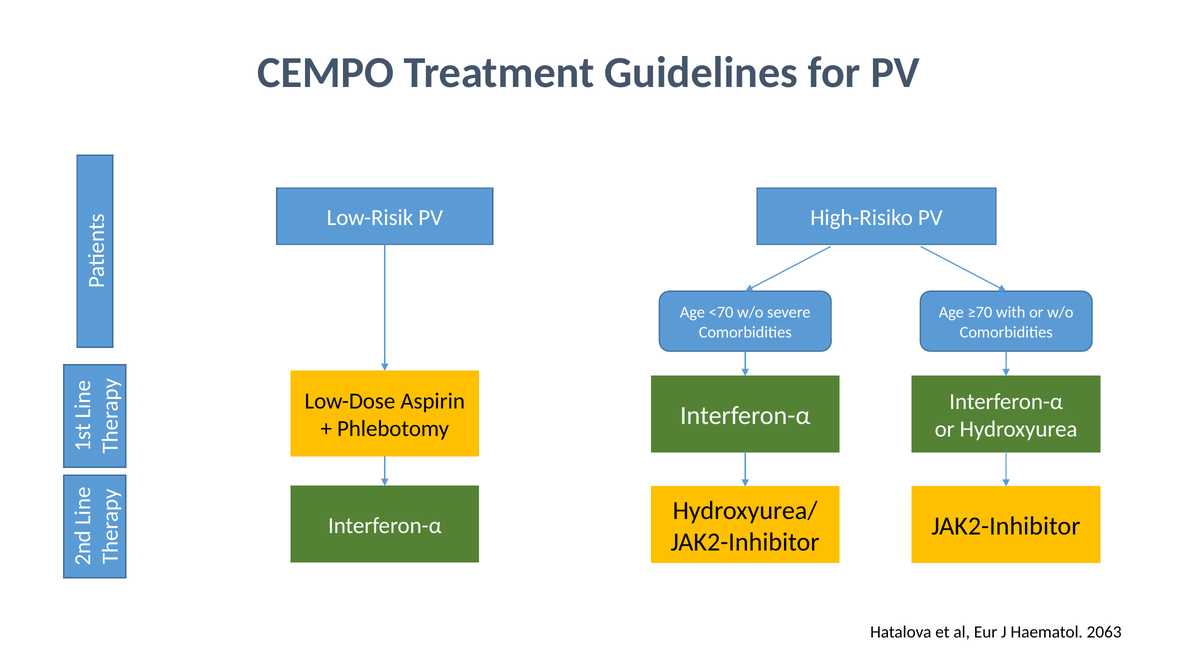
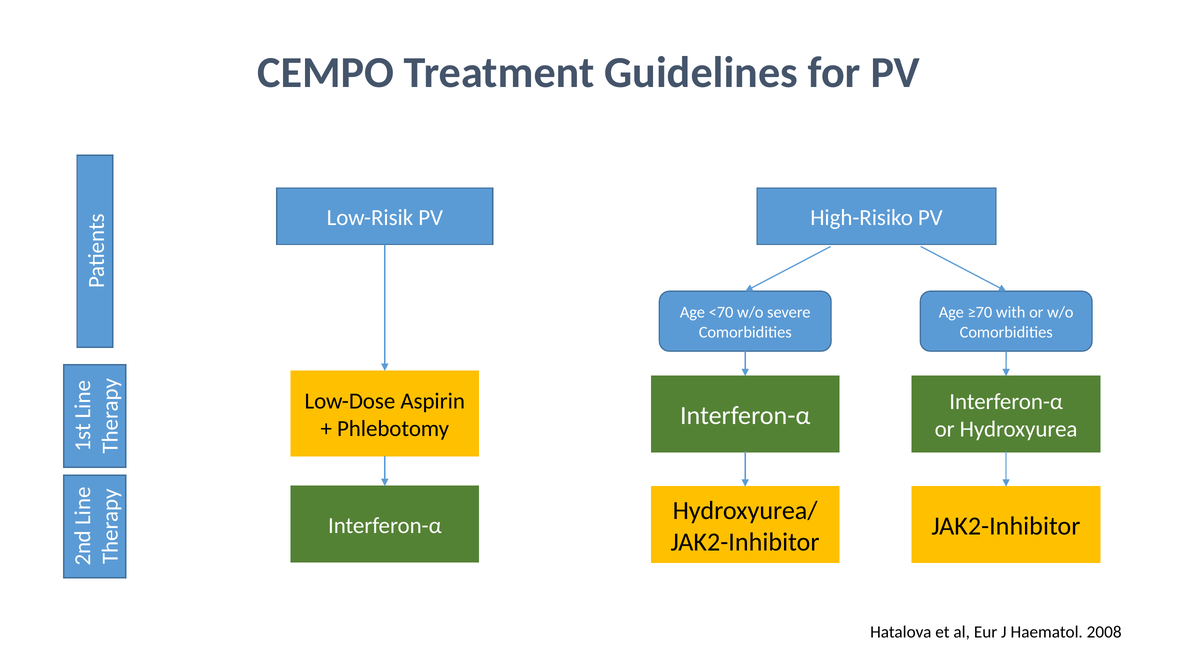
2063: 2063 -> 2008 (1104, 632)
